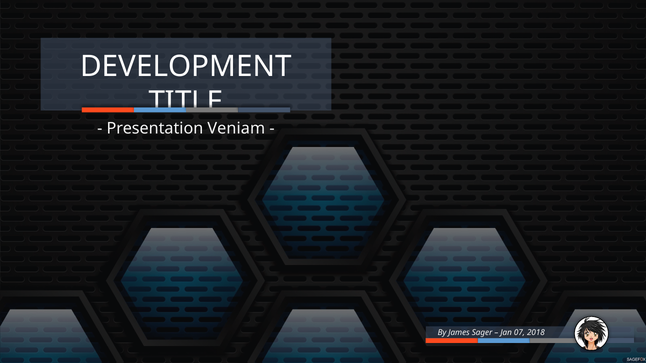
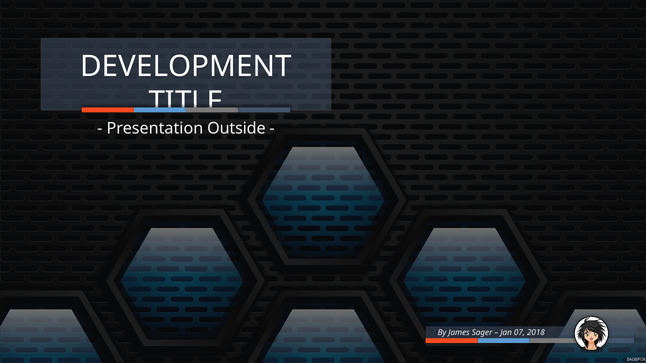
Veniam: Veniam -> Outside (236, 129)
